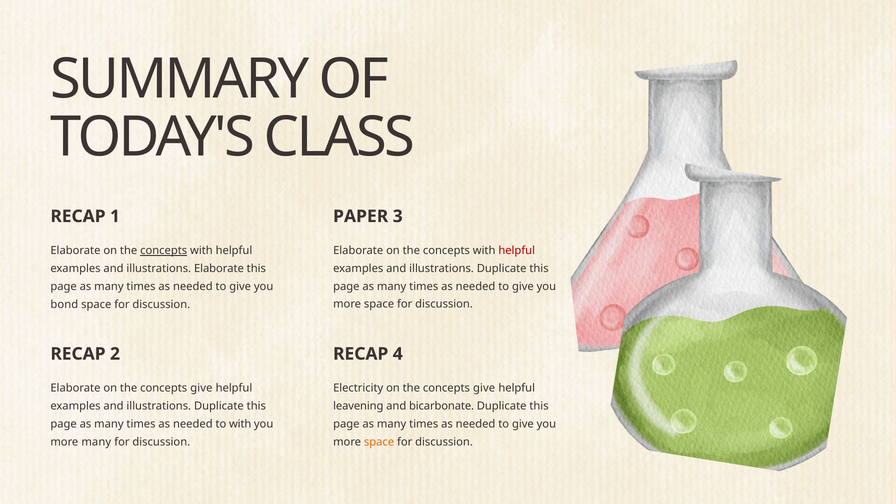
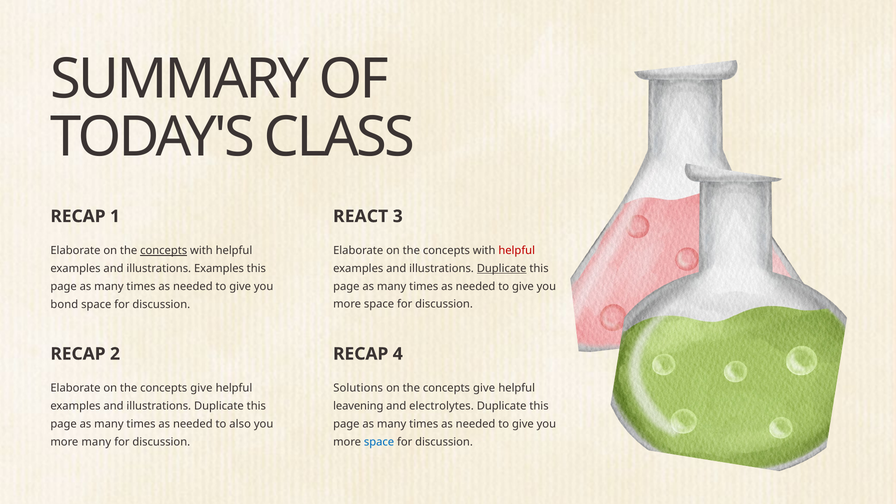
PAPER: PAPER -> REACT (361, 216)
Duplicate underline: none -> present (502, 268)
illustrations Elaborate: Elaborate -> Examples (219, 269)
Electricity: Electricity -> Solutions (358, 388)
bicarbonate: bicarbonate -> electrolytes (441, 406)
to with: with -> also (240, 424)
space colour: orange -> blue (379, 442)
